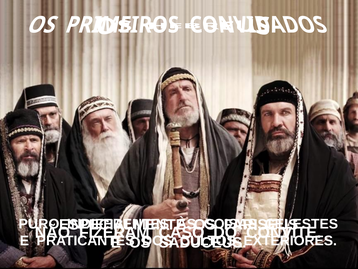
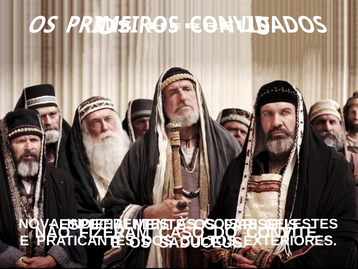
PURO: PURO -> NOVA (39, 224)
